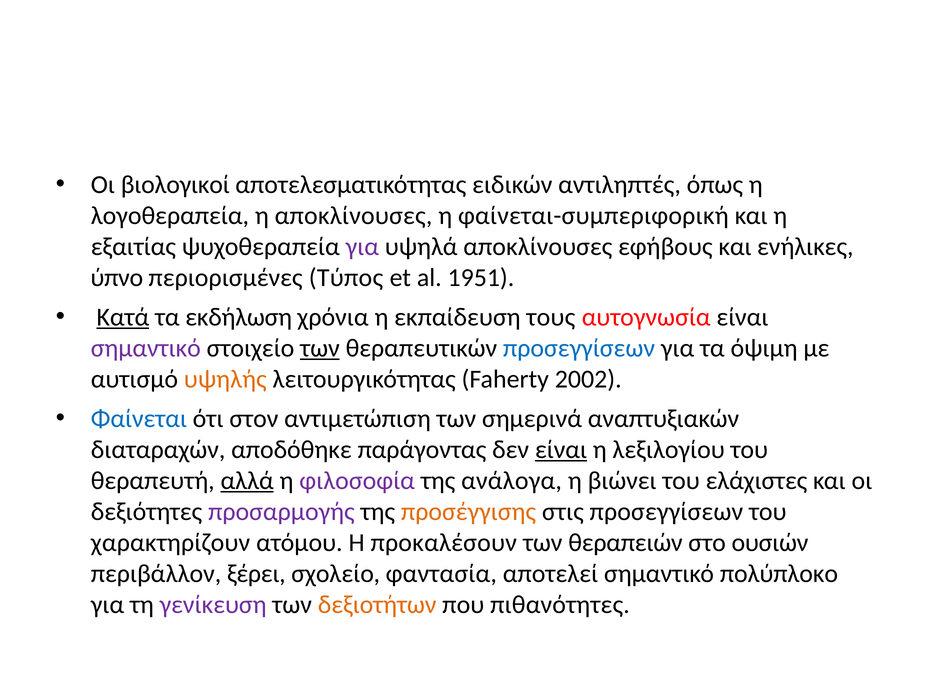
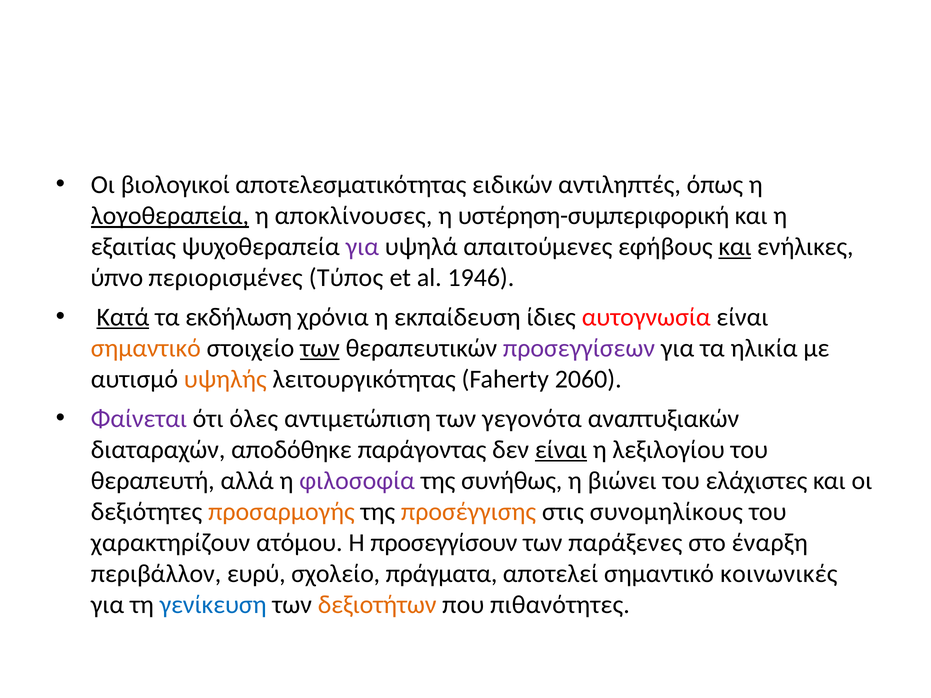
λογοθεραπεία underline: none -> present (170, 216)
φαίνεται-συμπεριφορική: φαίνεται-συμπεριφορική -> υστέρηση-συμπεριφορική (594, 216)
υψηλά αποκλίνουσες: αποκλίνουσες -> απαιτούμενες (538, 247)
και underline: none -> present (735, 247)
1951: 1951 -> 1946 (481, 278)
τους: τους -> ίδιες (551, 317)
σημαντικό colour: purple -> orange (146, 348)
προσεγγίσεων colour: blue -> purple (579, 348)
όψιμη: όψιμη -> ηλικία (764, 348)
2002: 2002 -> 2060 (588, 379)
Φαίνεται colour: blue -> purple (139, 419)
στον: στον -> όλες (254, 419)
σημερινά: σημερινά -> γεγονότα (532, 419)
αλλά underline: present -> none (247, 481)
ανάλογα: ανάλογα -> συνήθως (512, 481)
προσαρμογής colour: purple -> orange (281, 512)
στις προσεγγίσεων: προσεγγίσεων -> συνομηλίκους (666, 512)
προκαλέσουν: προκαλέσουν -> προσεγγίσουν (444, 543)
θεραπειών: θεραπειών -> παράξενες (625, 543)
ουσιών: ουσιών -> έναρξη (770, 543)
ξέρει: ξέρει -> ευρύ (256, 574)
φαντασία: φαντασία -> πράγματα (442, 574)
πολύπλοκο: πολύπλοκο -> κοινωνικές (779, 574)
γενίκευση colour: purple -> blue (213, 605)
